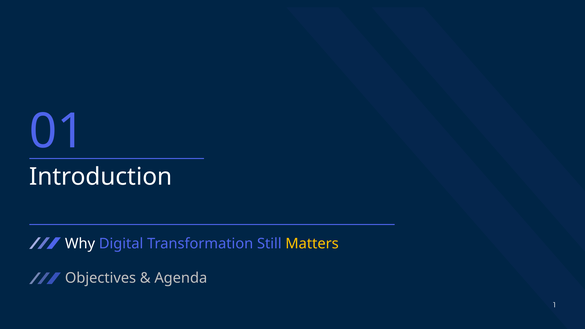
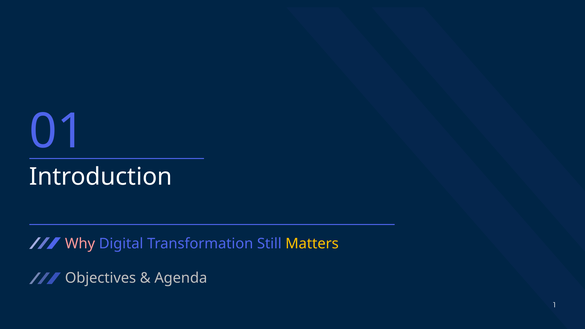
Why colour: white -> pink (80, 244)
